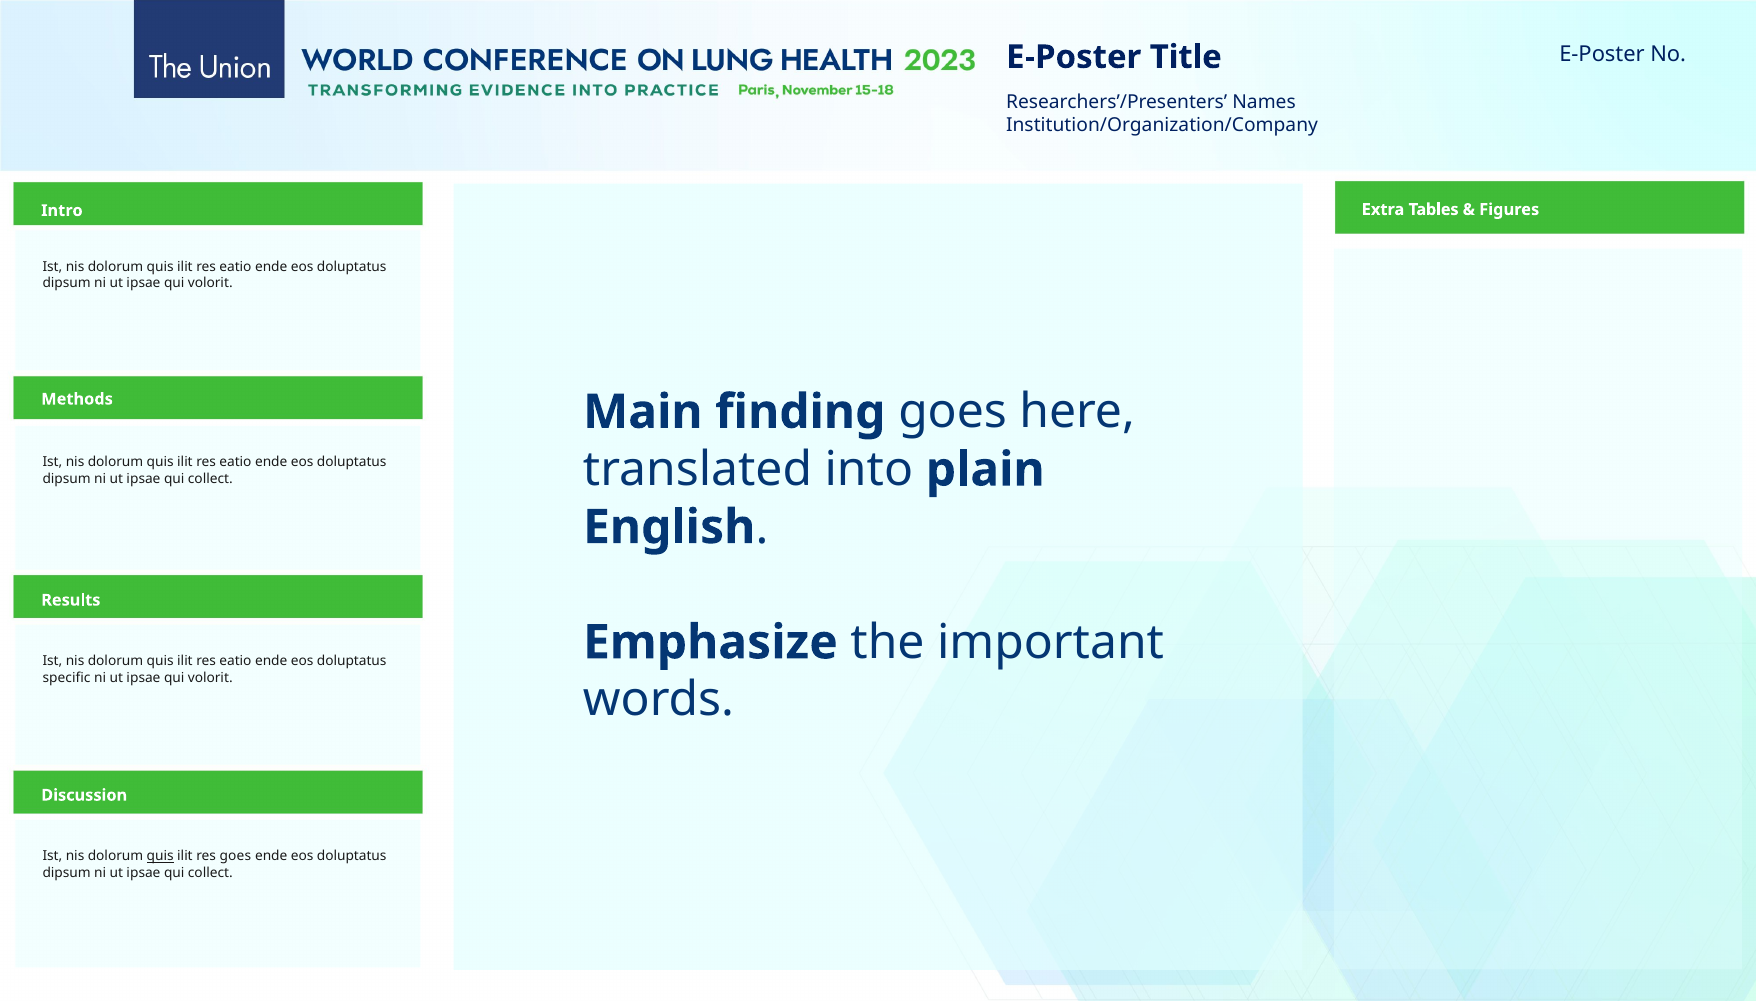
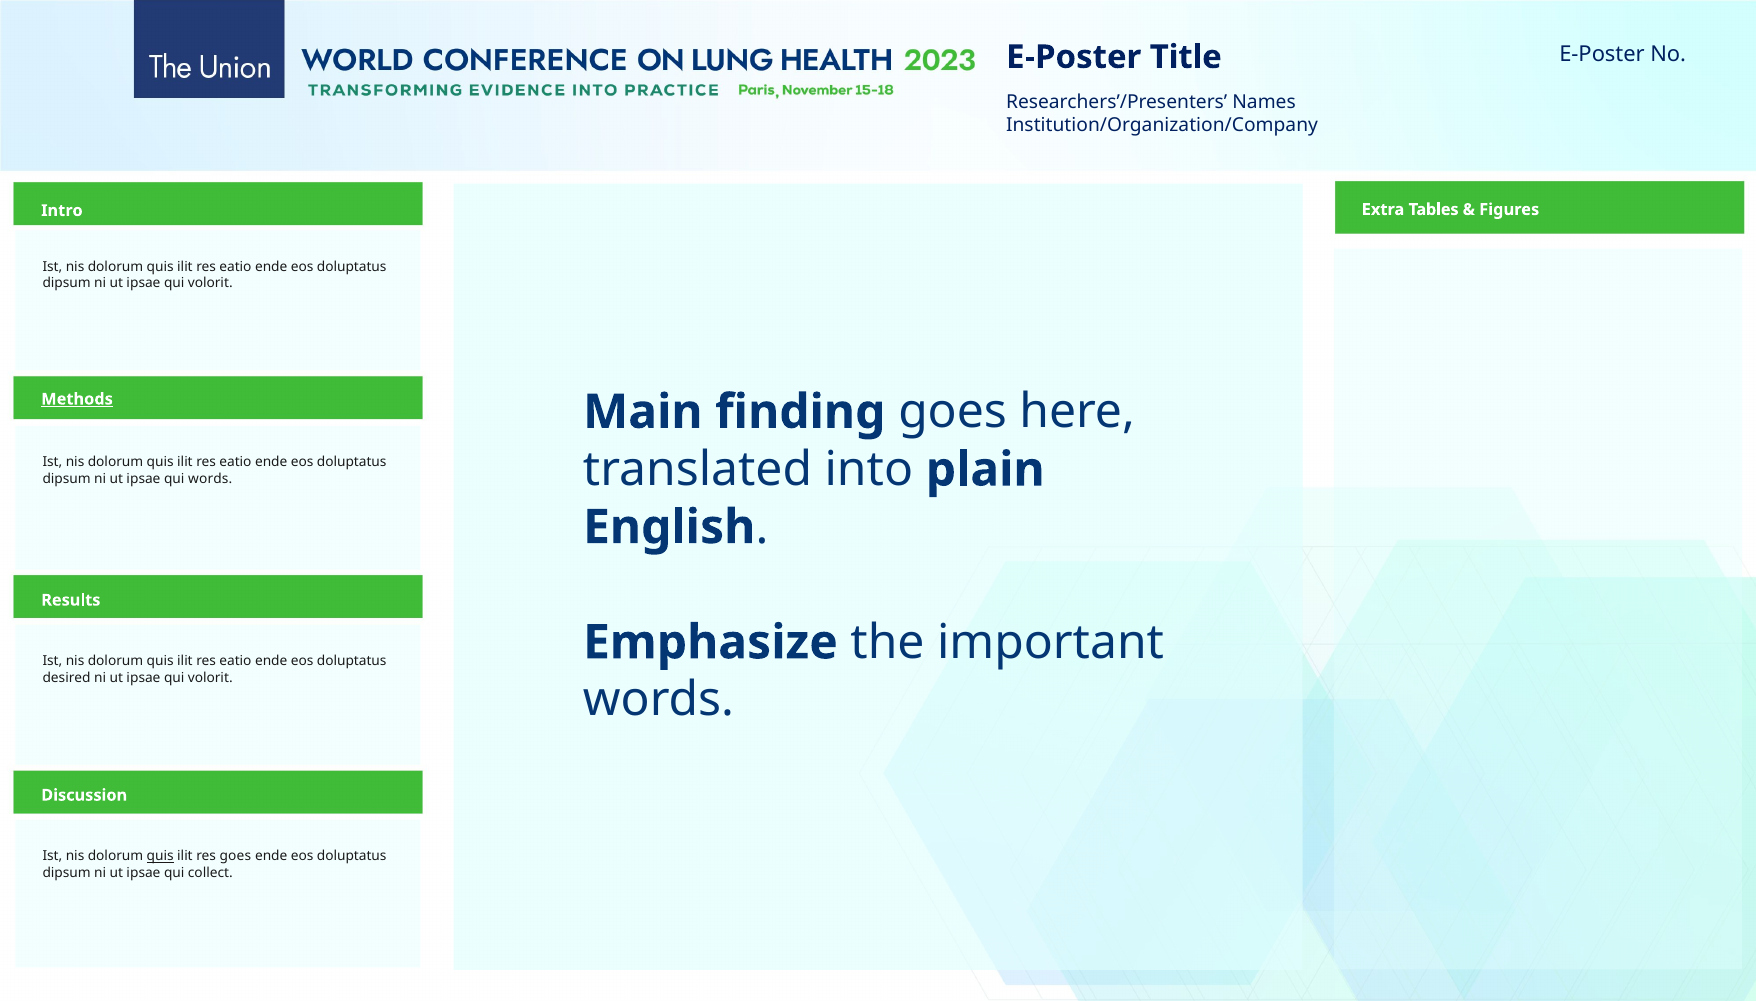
Methods underline: none -> present (77, 399)
collect: collect -> words (210, 479)
specific: specific -> desired (67, 678)
